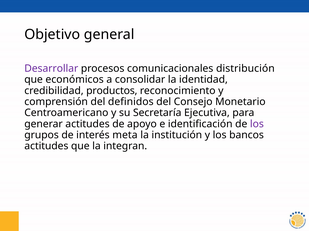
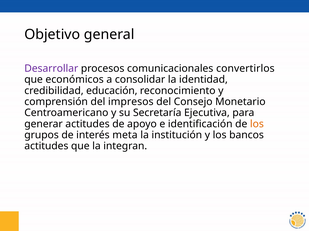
distribución: distribución -> convertirlos (245, 69)
productos: productos -> educación (112, 91)
definidos: definidos -> impresos (131, 102)
los colour: purple -> orange (257, 124)
